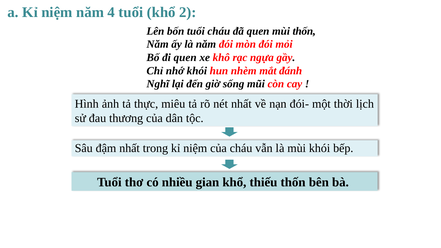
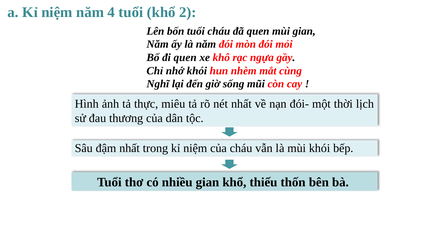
mùi thốn: thốn -> gian (304, 31)
đánh: đánh -> cùng (291, 71)
